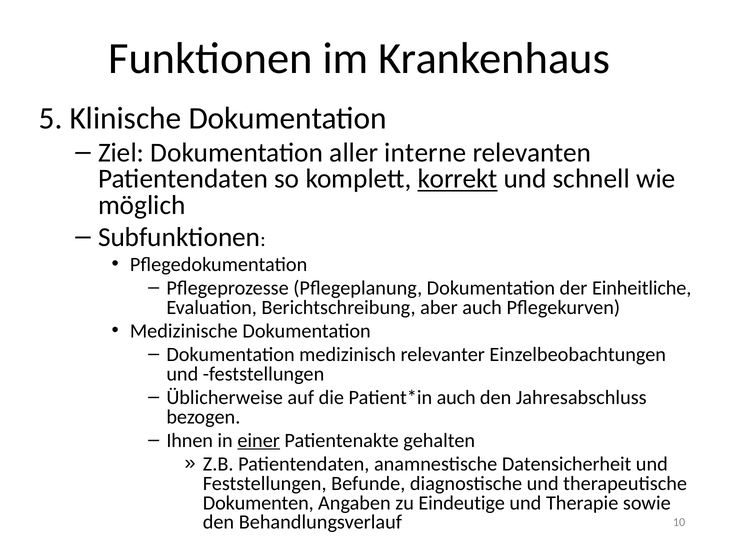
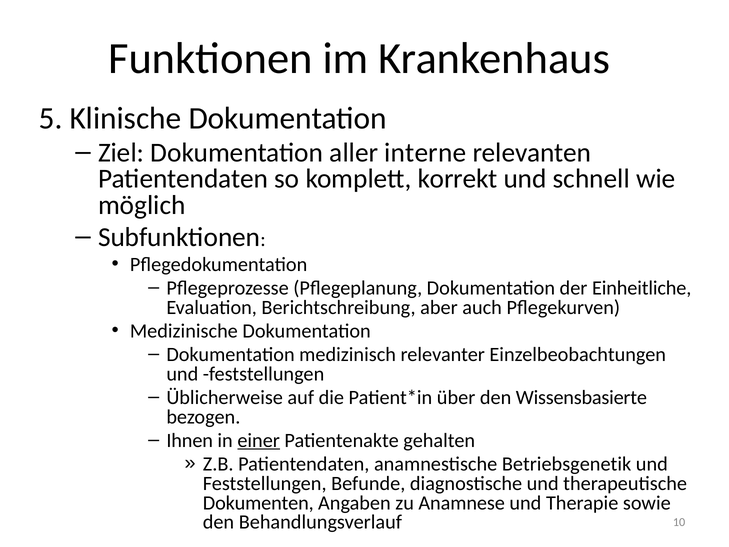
korrekt underline: present -> none (458, 179)
auch: auch -> über (456, 397)
Jahresabschluss: Jahresabschluss -> Wissensbasierte (581, 397)
Datensicherheit: Datensicherheit -> Betriebsgenetik (567, 464)
Eindeutige: Eindeutige -> Anamnese (462, 503)
